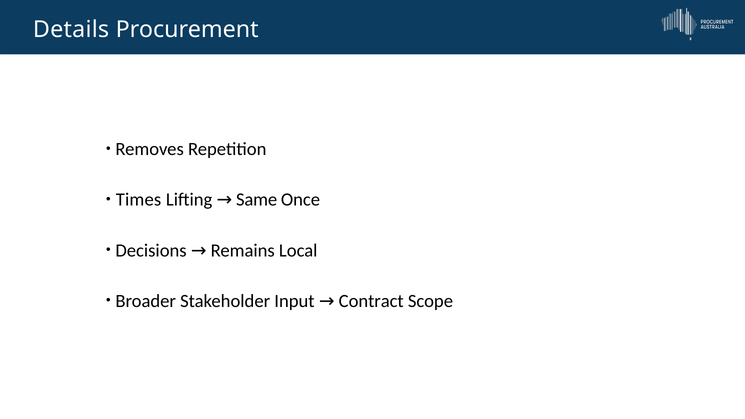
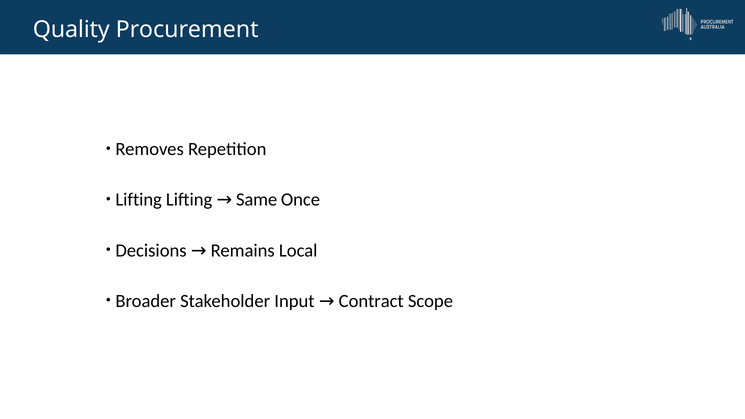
Details: Details -> Quality (71, 30)
Times: Times -> Lifting (139, 200)
